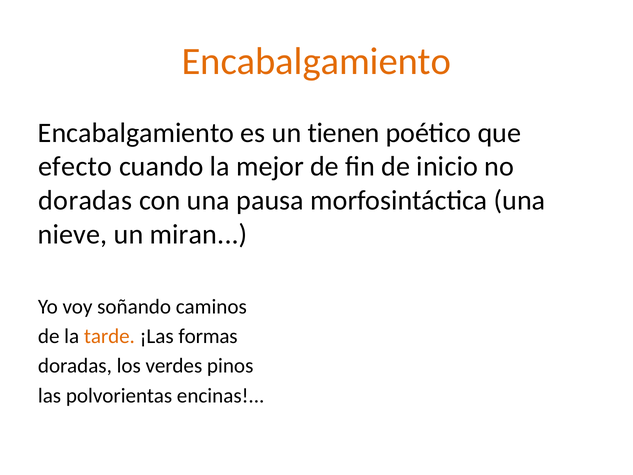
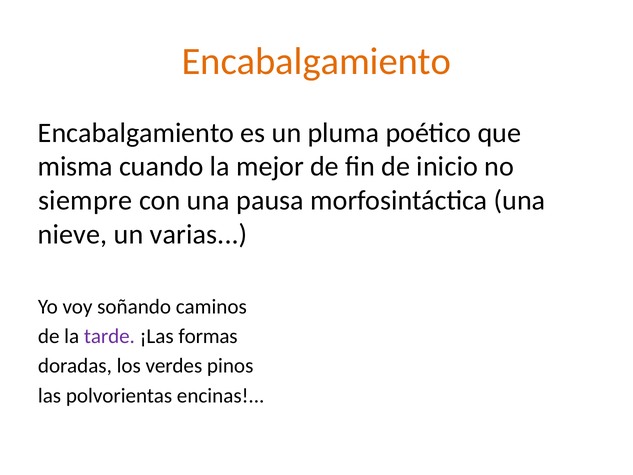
tienen: tienen -> pluma (343, 133)
efecto: efecto -> misma (75, 167)
doradas: doradas -> siempre (85, 200)
miran: miran -> varias (199, 234)
tarde colour: orange -> purple (109, 336)
